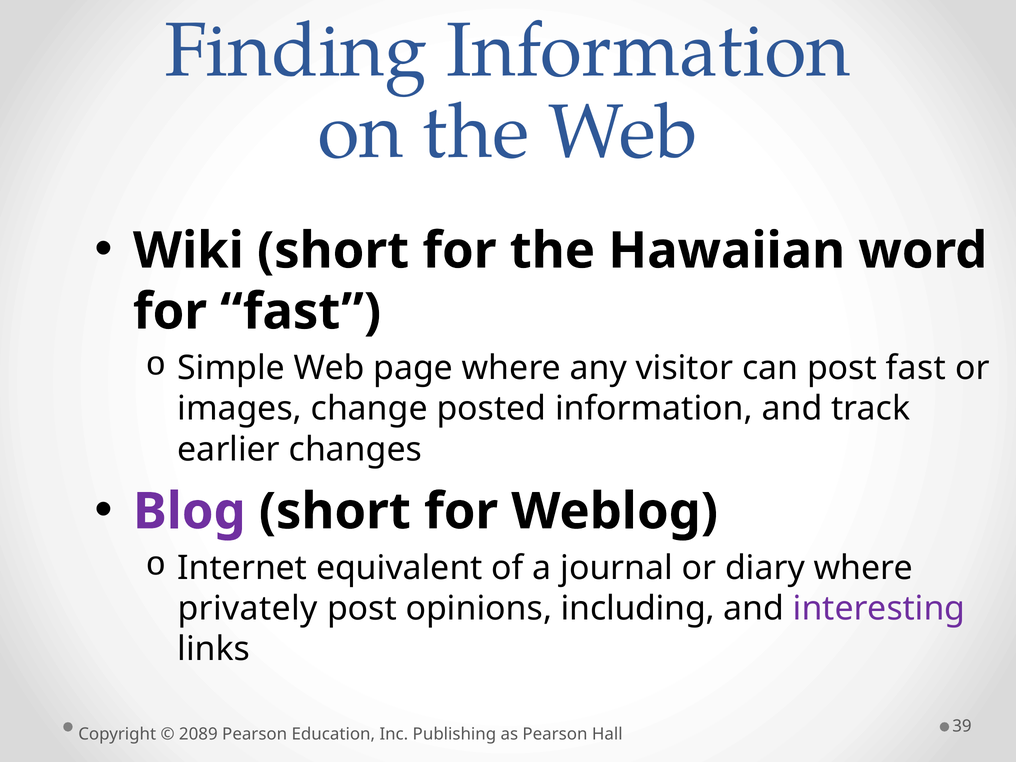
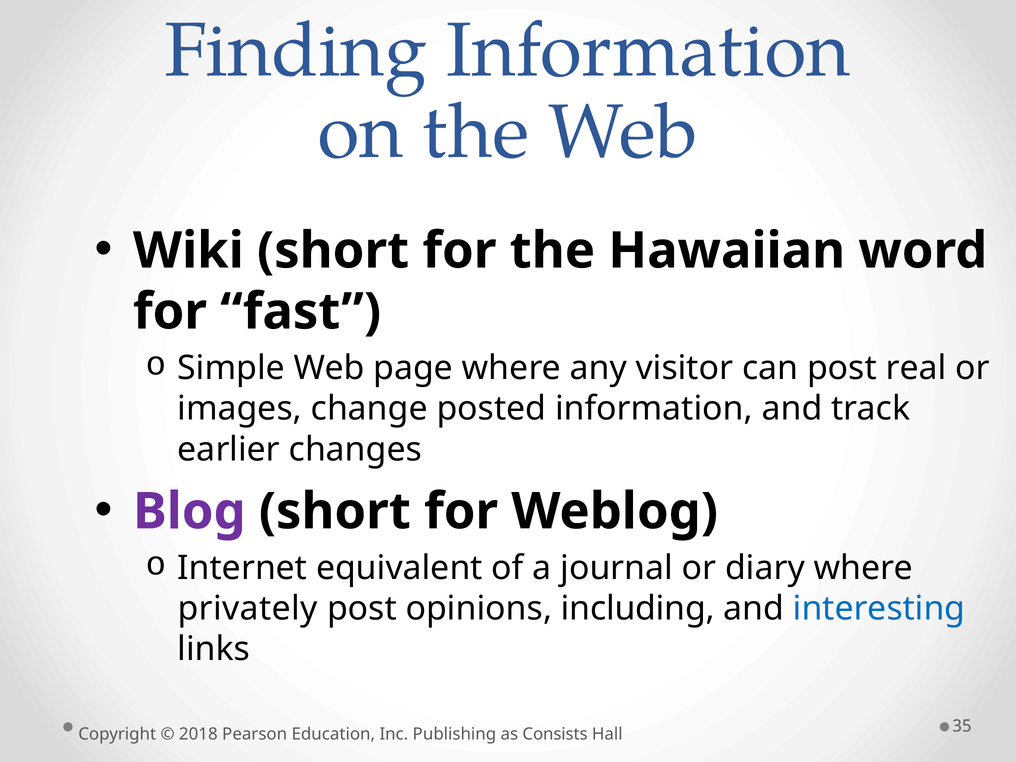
post fast: fast -> real (916, 368)
interesting colour: purple -> blue (879, 609)
2089: 2089 -> 2018 (198, 734)
as Pearson: Pearson -> Consists (555, 734)
39: 39 -> 35 (962, 726)
